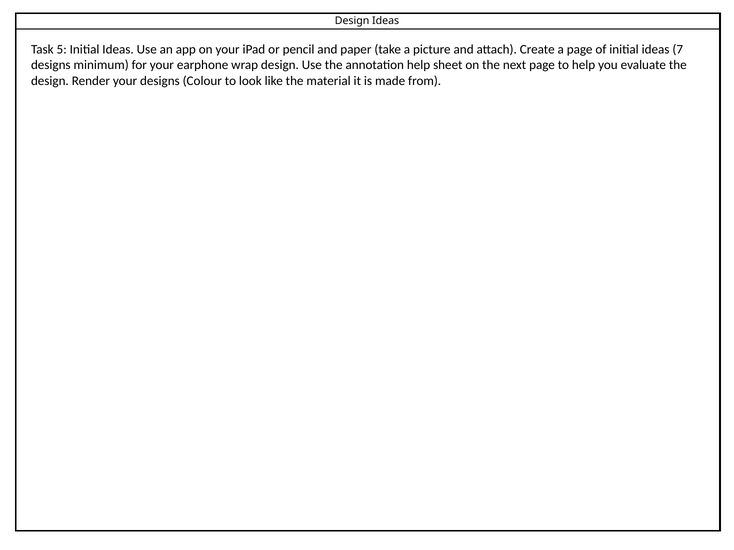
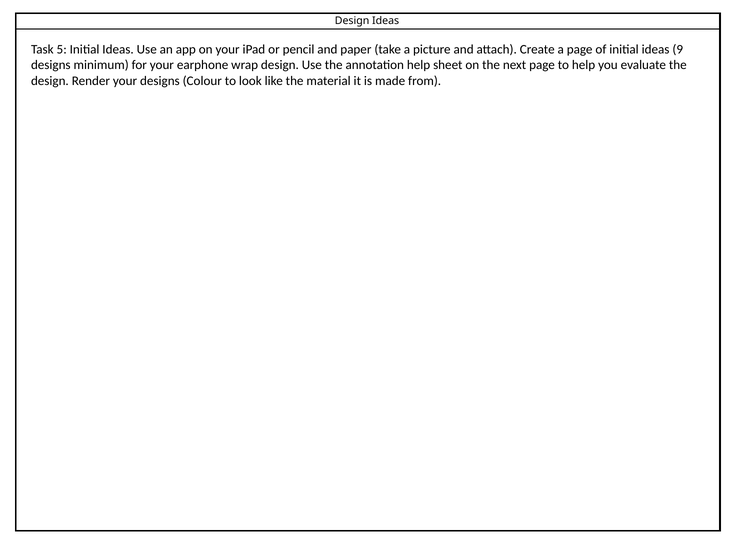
7: 7 -> 9 (678, 49)
